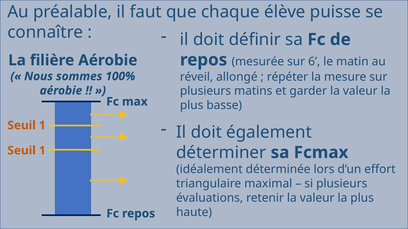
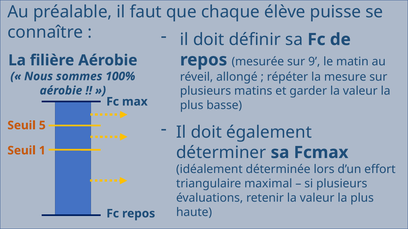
6: 6 -> 9 (314, 62)
1: 1 -> 5 (42, 126)
